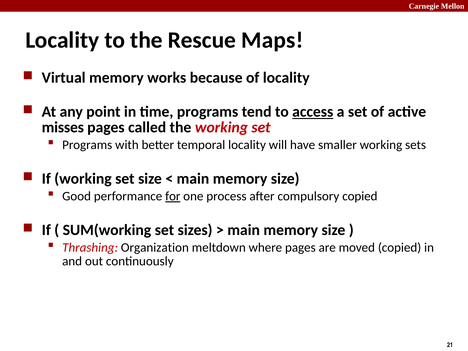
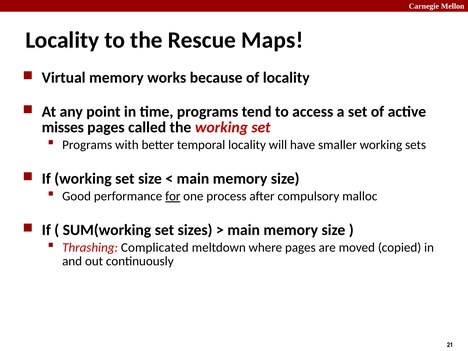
access underline: present -> none (313, 112)
compulsory copied: copied -> malloc (360, 196)
Organization: Organization -> Complicated (155, 247)
